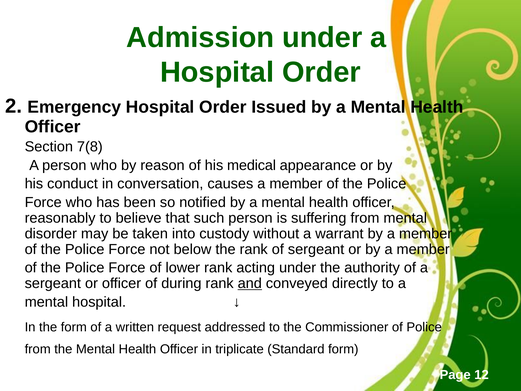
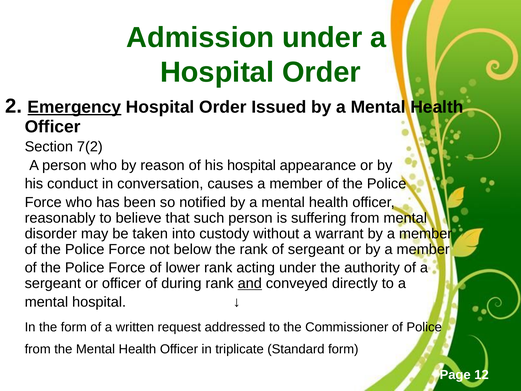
Emergency underline: none -> present (74, 107)
7(8: 7(8 -> 7(2 (90, 147)
his medical: medical -> hospital (252, 165)
